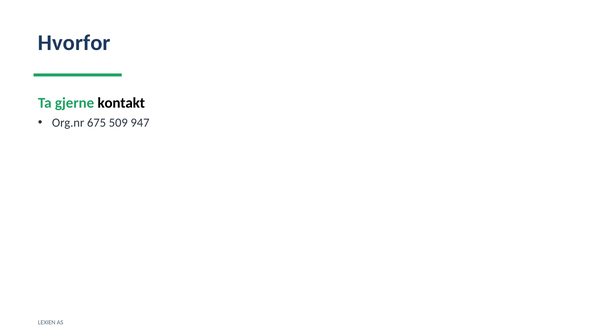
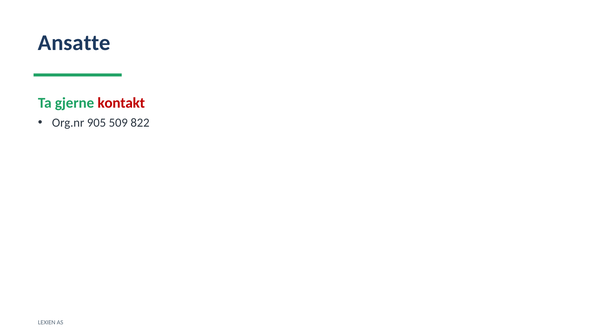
Hvorfor: Hvorfor -> Ansatte (74, 43)
kontakt colour: black -> red (121, 103)
675: 675 -> 905 (97, 123)
947: 947 -> 822 (140, 123)
